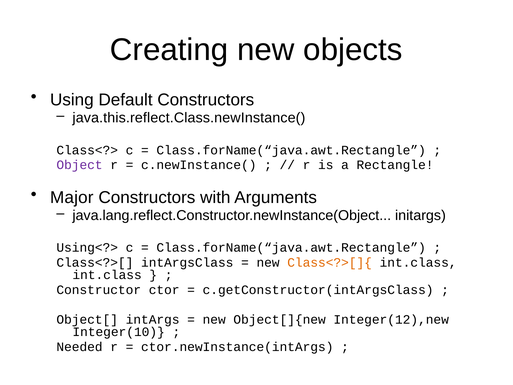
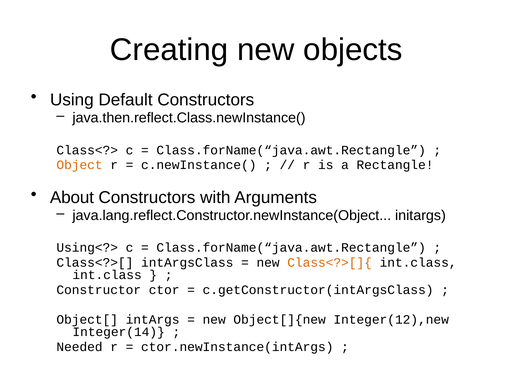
java.this.reflect.Class.newInstance(: java.this.reflect.Class.newInstance( -> java.then.reflect.Class.newInstance( (189, 118)
Object colour: purple -> orange (80, 165)
Major: Major -> About (72, 197)
Integer(10: Integer(10 -> Integer(14 (119, 332)
